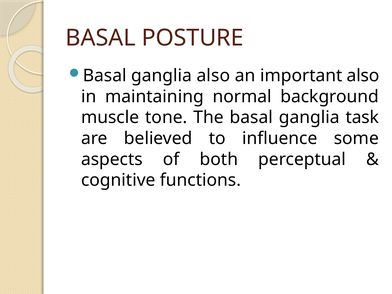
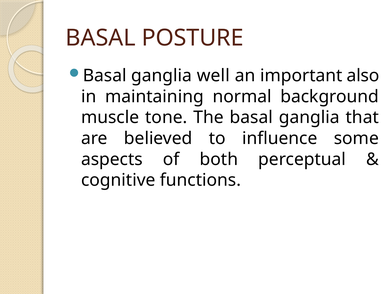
ganglia also: also -> well (213, 76)
task: task -> that (362, 117)
